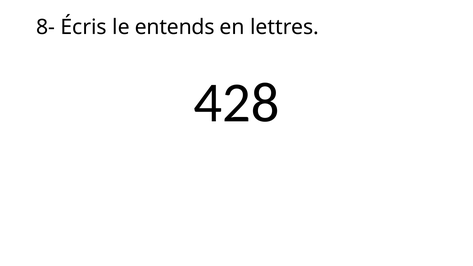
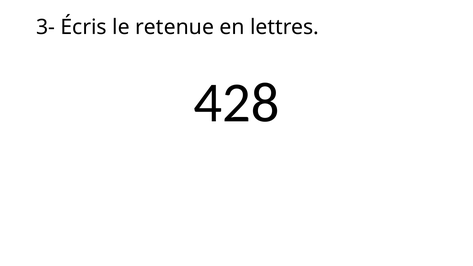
8-: 8- -> 3- (46, 27)
entends: entends -> retenue (175, 27)
